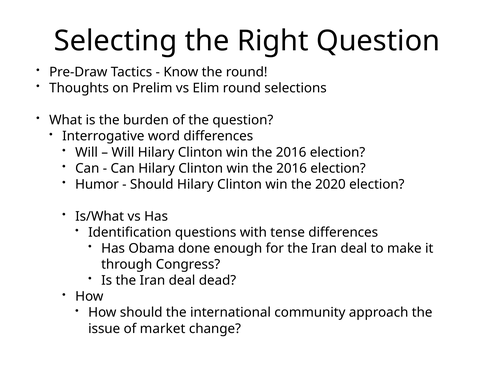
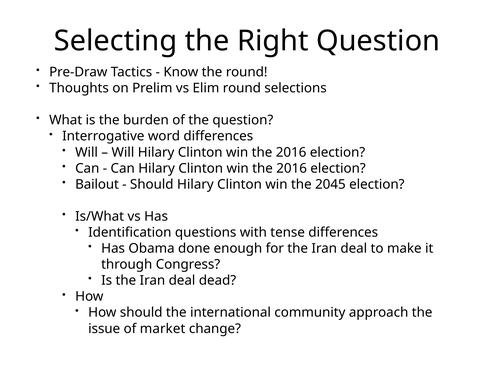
Humor: Humor -> Bailout (97, 185)
2020: 2020 -> 2045 (330, 185)
